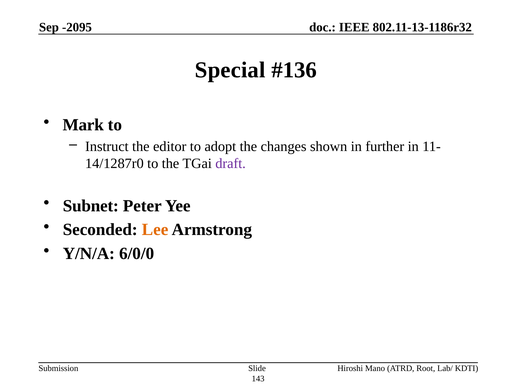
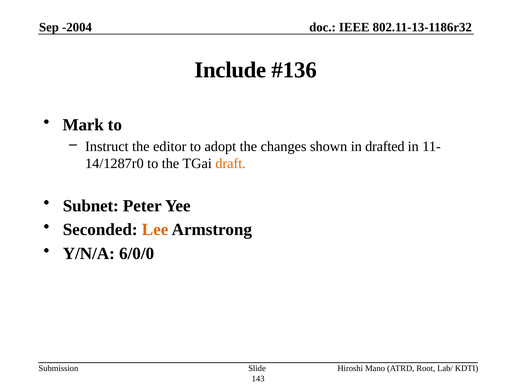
-2095: -2095 -> -2004 (77, 27)
Special: Special -> Include (230, 70)
further: further -> drafted (385, 146)
draft colour: purple -> orange (231, 163)
